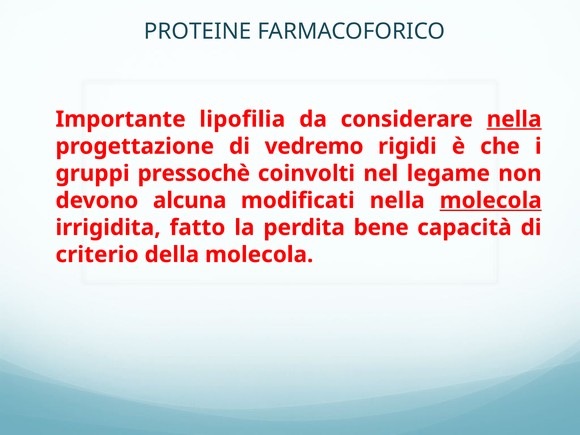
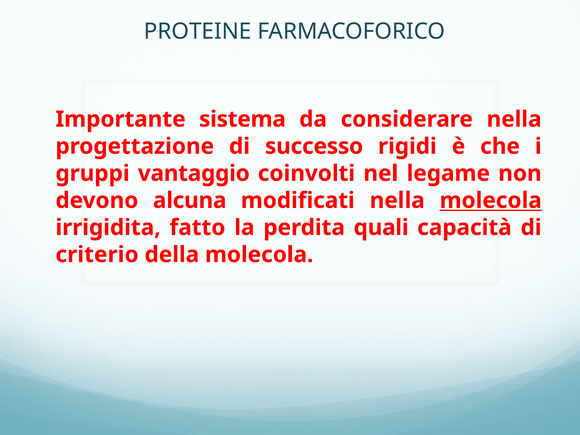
lipofilia: lipofilia -> sistema (242, 119)
nella underline: present -> none (514, 119)
vedremo: vedremo -> successo (314, 146)
pressochè: pressochè -> vantaggio (194, 173)
bene: bene -> quali (381, 228)
